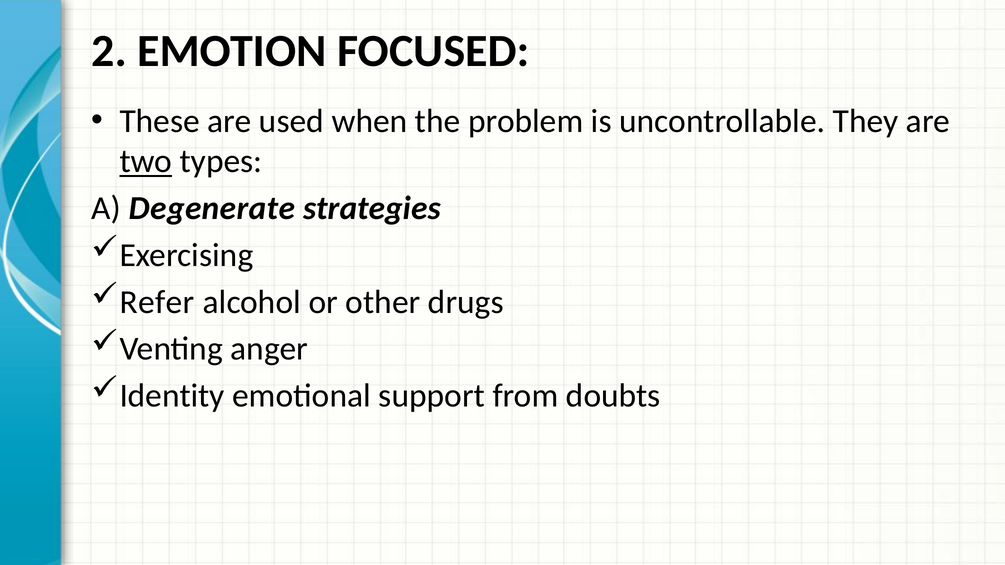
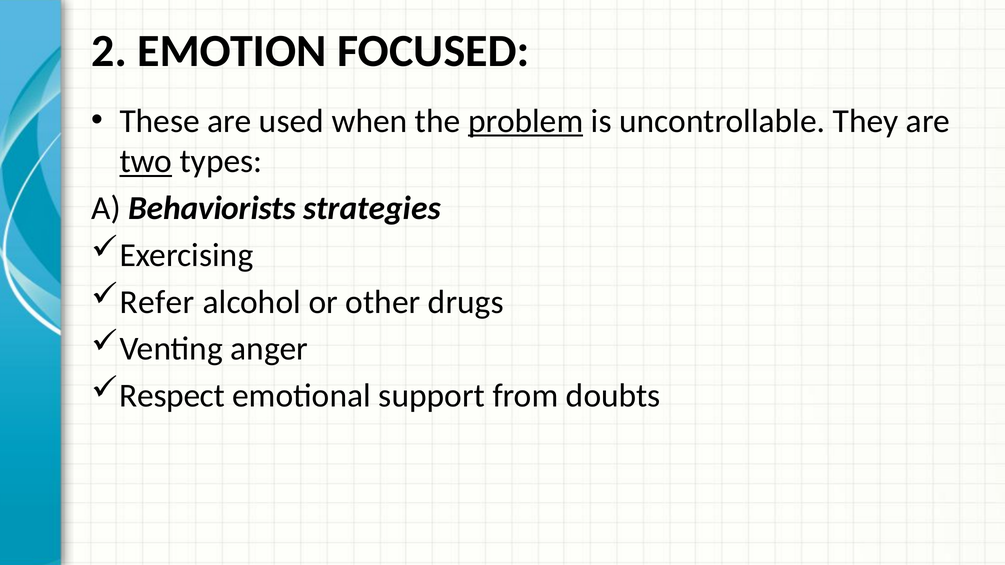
problem underline: none -> present (526, 121)
Degenerate: Degenerate -> Behaviorists (212, 208)
Identity: Identity -> Respect (172, 396)
